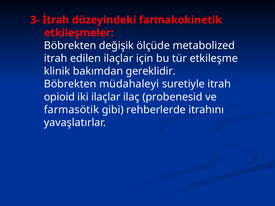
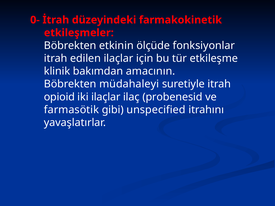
3-: 3- -> 0- (35, 20)
değişik: değişik -> etkinin (116, 46)
metabolized: metabolized -> fonksiyonlar (204, 46)
gereklidir: gereklidir -> amacının (151, 71)
rehberlerde: rehberlerde -> unspecified (156, 110)
